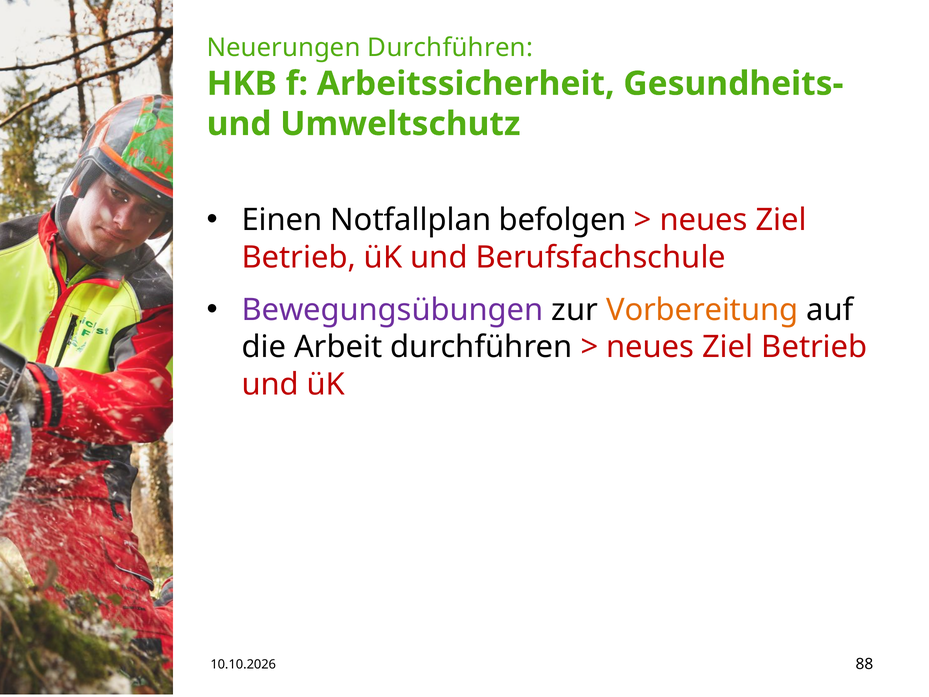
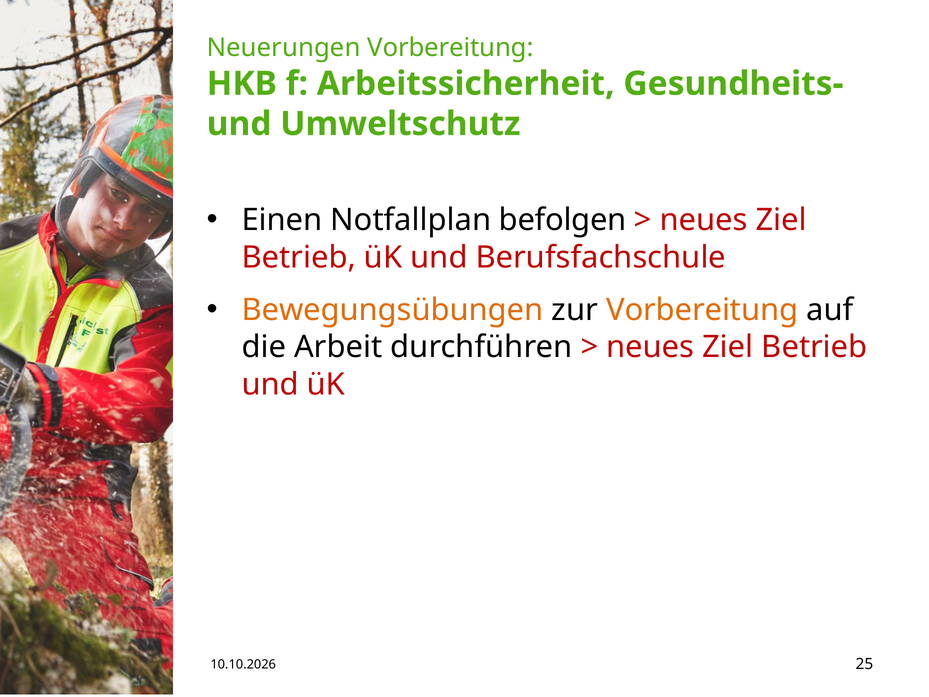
Neuerungen Durchführen: Durchführen -> Vorbereitung (450, 48)
Bewegungsübungen colour: purple -> orange (393, 310)
88: 88 -> 25 (864, 664)
